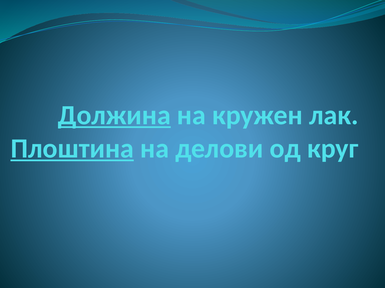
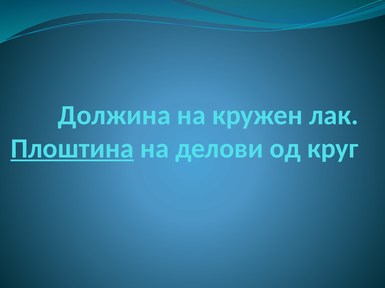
Должина underline: present -> none (114, 116)
